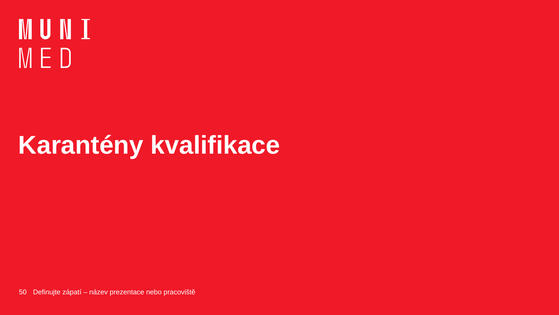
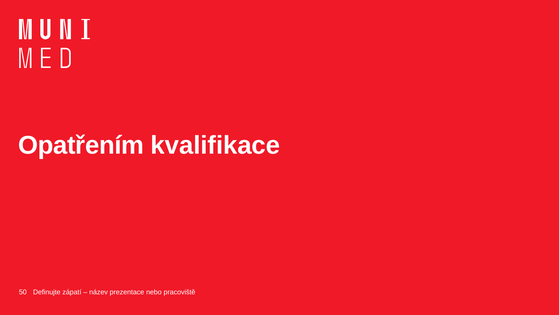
Karantény: Karantény -> Opatřením (81, 145)
